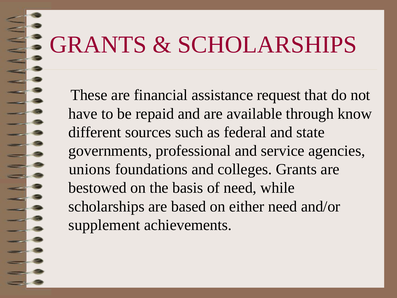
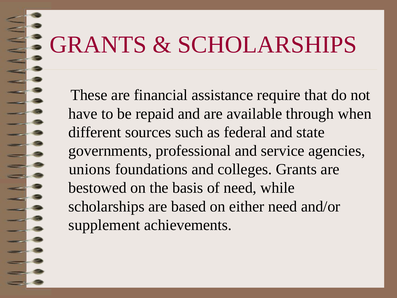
request: request -> require (279, 95)
know: know -> when (355, 114)
